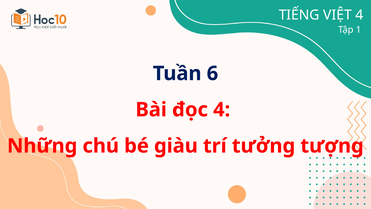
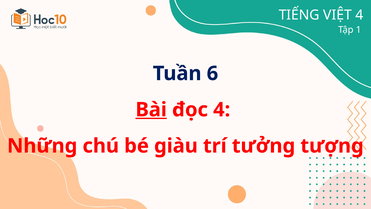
Bài underline: none -> present (151, 110)
